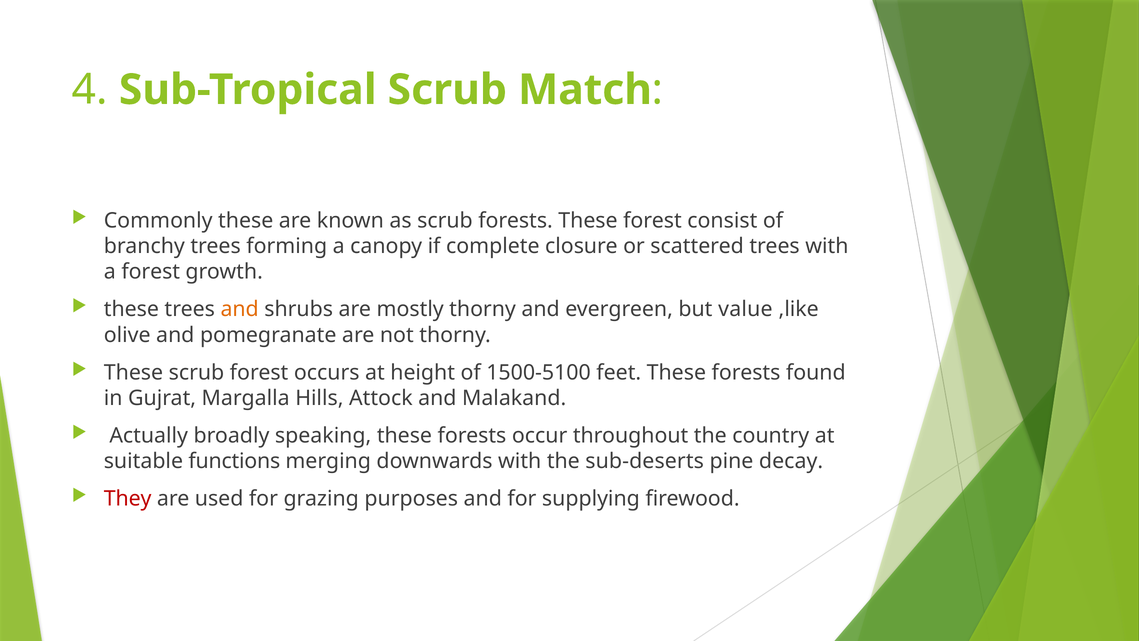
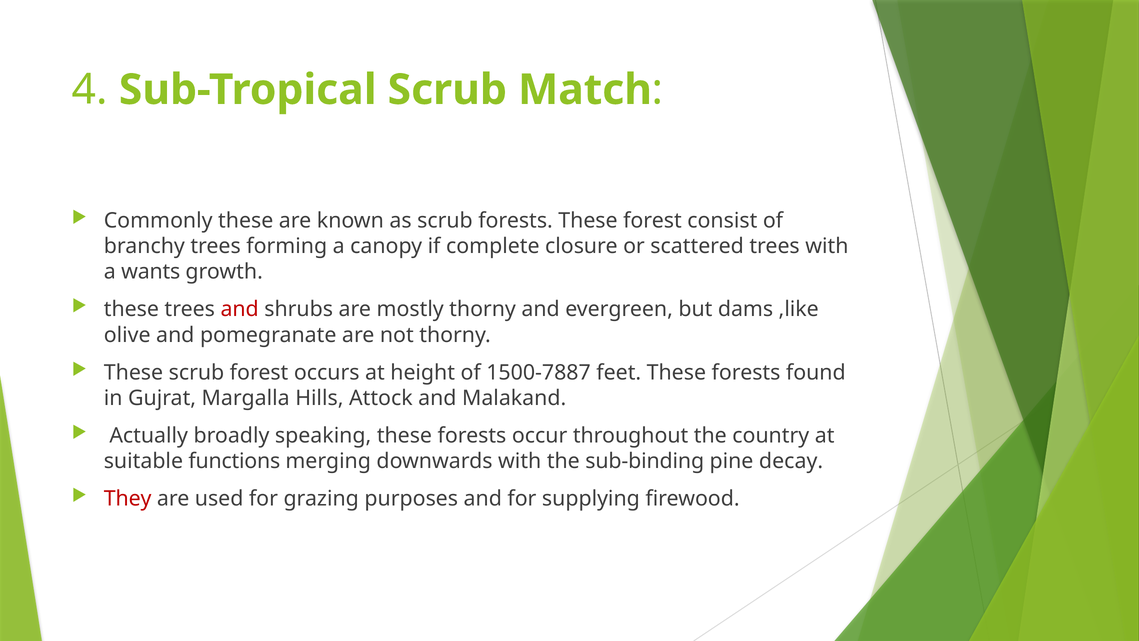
a forest: forest -> wants (151, 272)
and colour: orange -> red (240, 309)
value: value -> dams (746, 309)
1500-5100: 1500-5100 -> 1500-7887 (539, 372)
sub-deserts: sub-deserts -> sub-binding (645, 461)
